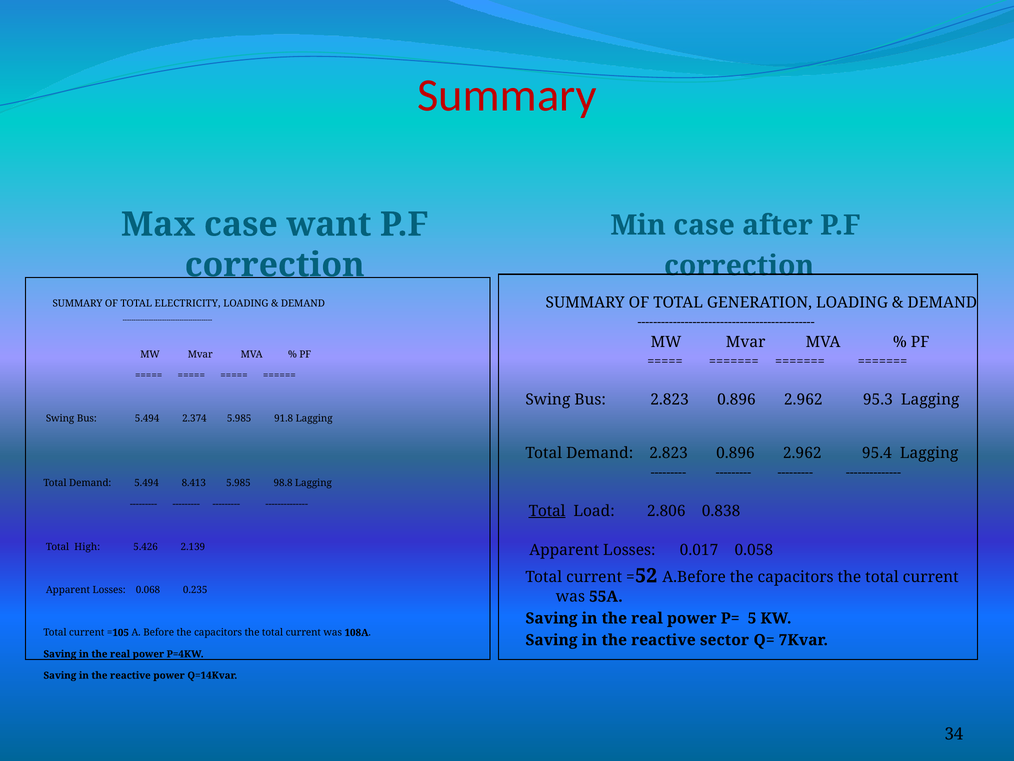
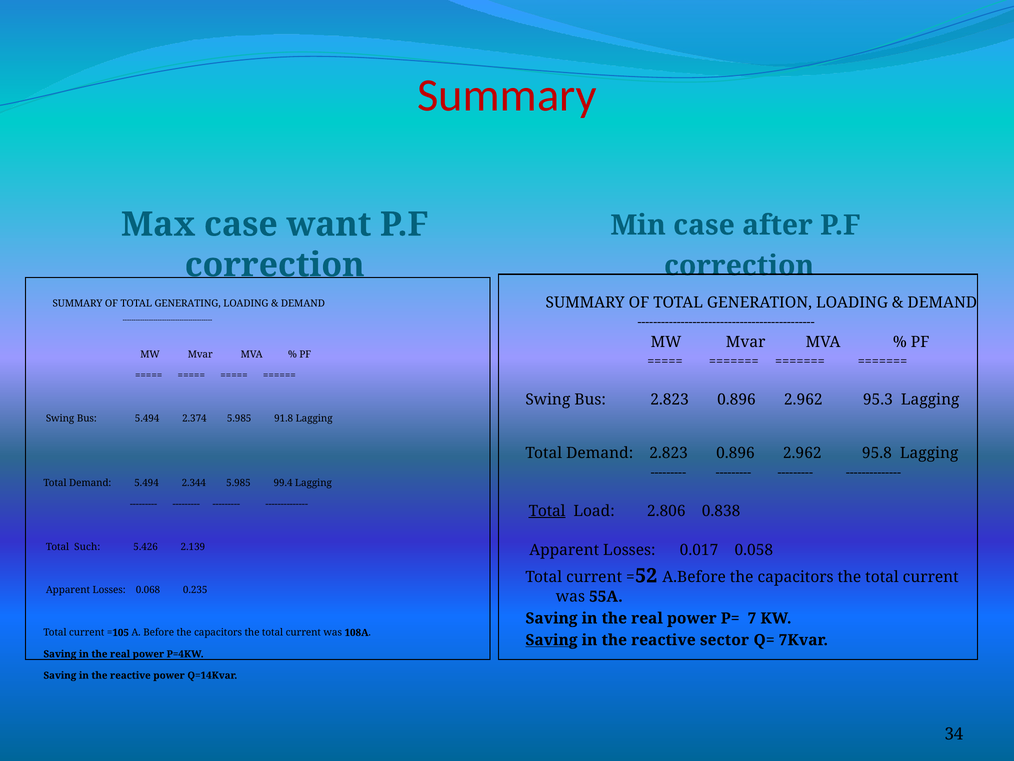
ELECTRICITY: ELECTRICITY -> GENERATING (188, 303)
95.4: 95.4 -> 95.8 (877, 453)
8.413: 8.413 -> 2.344 (194, 482)
98.8: 98.8 -> 99.4 (283, 482)
High: High -> Such (87, 547)
5: 5 -> 7 (752, 618)
Saving underline: none -> present (551, 640)
